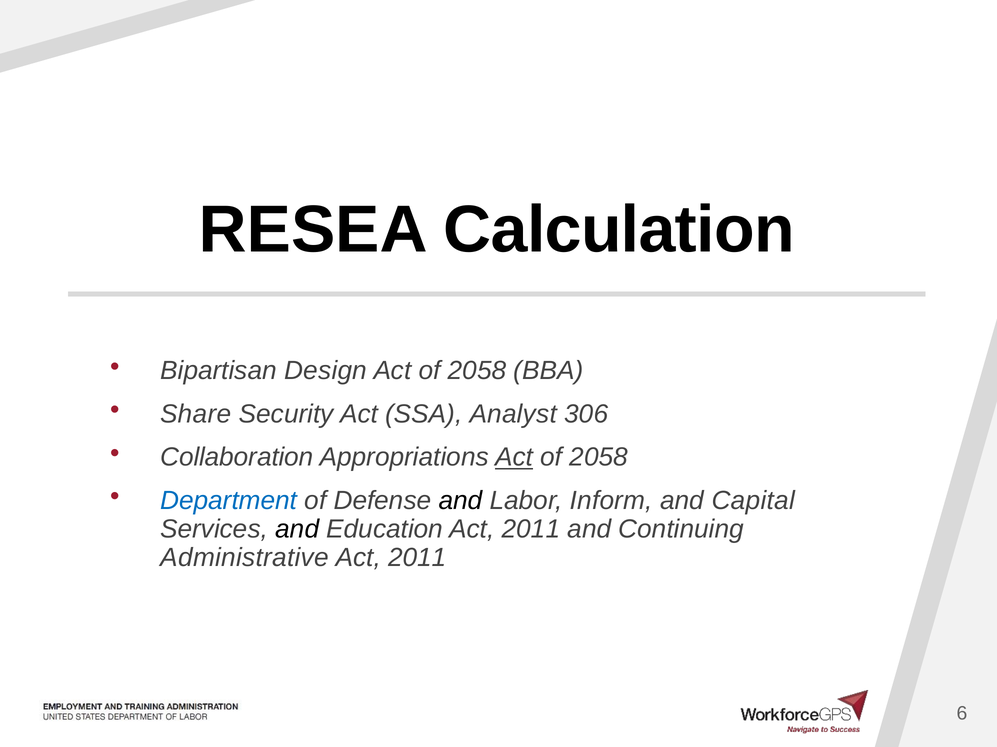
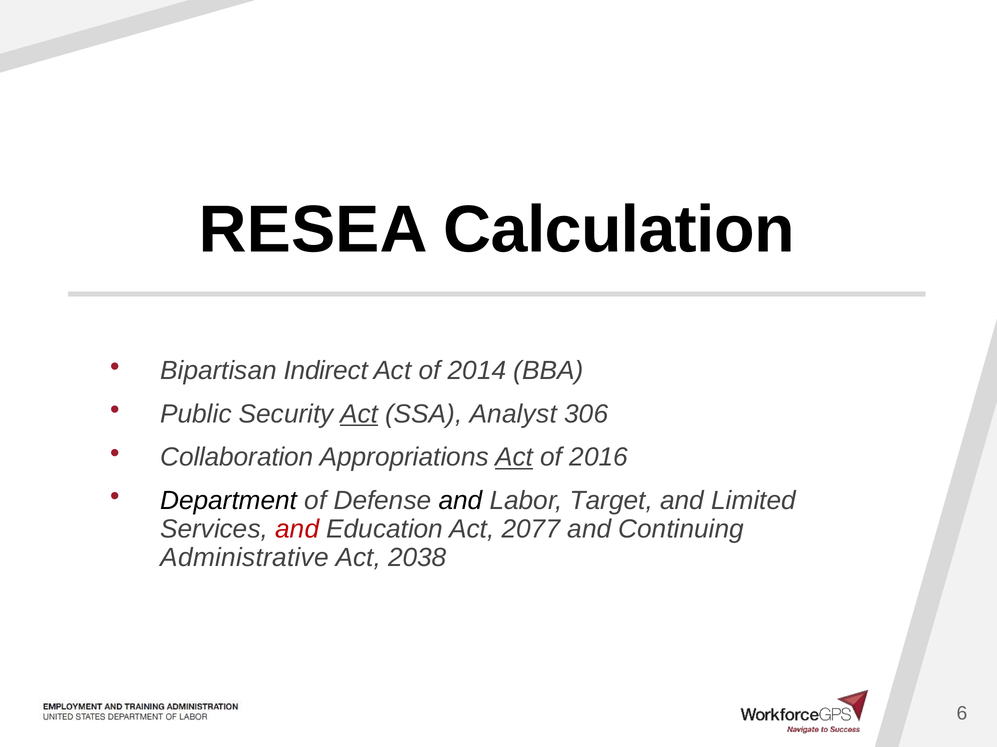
Design: Design -> Indirect (326, 371)
2058: 2058 -> 2014 (477, 371)
Share: Share -> Public (196, 414)
Act underline: none -> present (359, 414)
2058: 2058 -> 2016 (599, 458)
Department colour: blue -> black (229, 501)
Inform: Inform -> Target (611, 501)
Capital: Capital -> Limited (754, 501)
and colour: black -> red (297, 530)
Education Act 2011: 2011 -> 2077 (531, 530)
2011: 2011 -> 2038 (417, 558)
